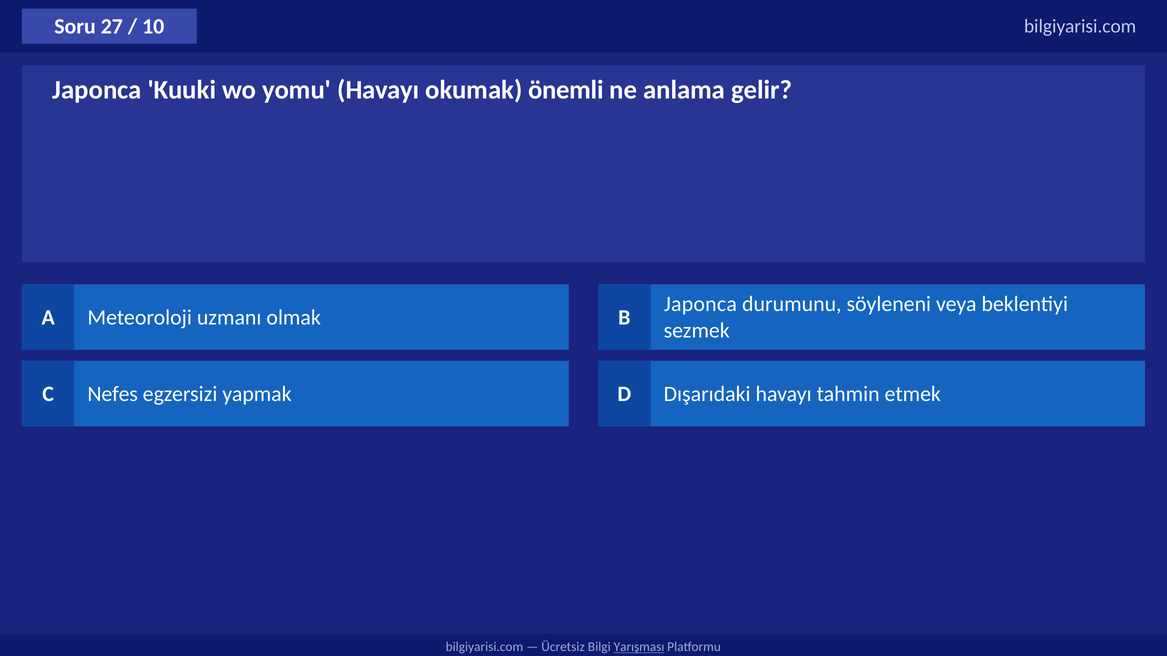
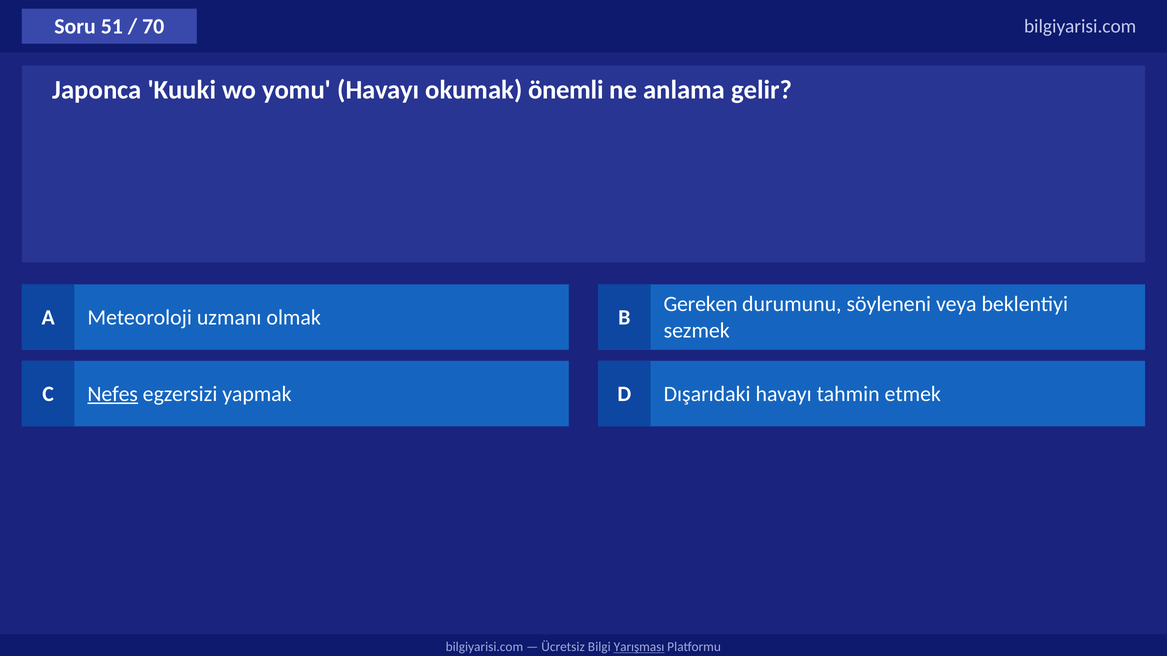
27: 27 -> 51 (112, 27)
10: 10 -> 70 (153, 27)
Japonca: Japonca -> Gereken (701, 304)
Nefes underline: none -> present (113, 394)
